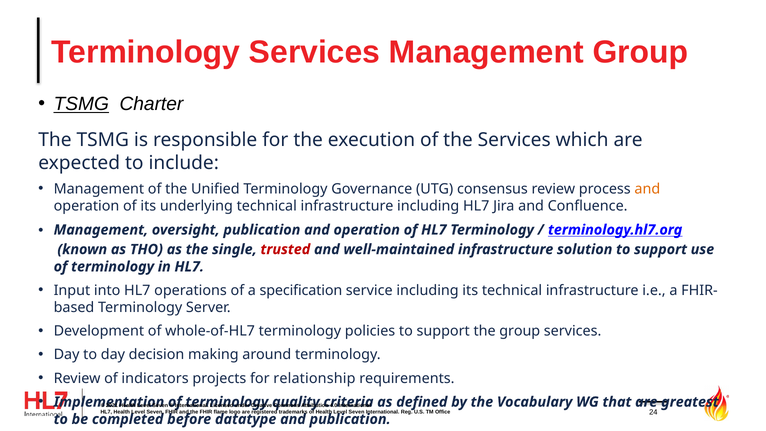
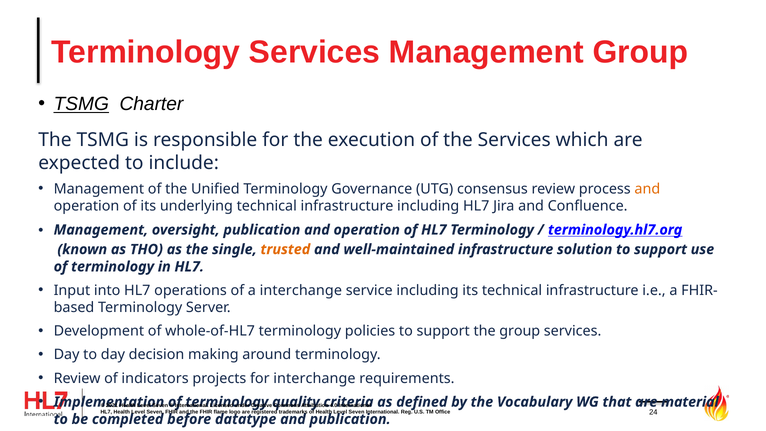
trusted colour: red -> orange (285, 249)
a specification: specification -> interchange (301, 290)
for relationship: relationship -> interchange (314, 378)
greatest: greatest -> material (690, 402)
